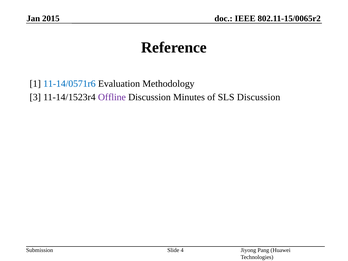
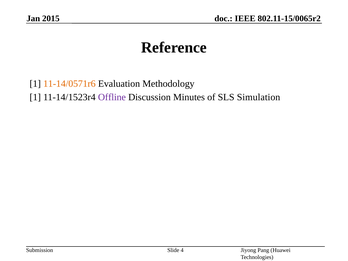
11-14/0571r6 colour: blue -> orange (69, 84)
3: 3 -> 1 (35, 97)
SLS Discussion: Discussion -> Simulation (259, 97)
